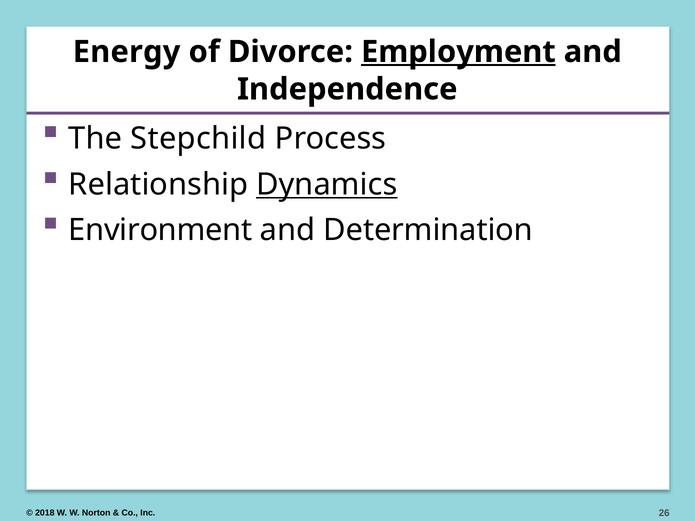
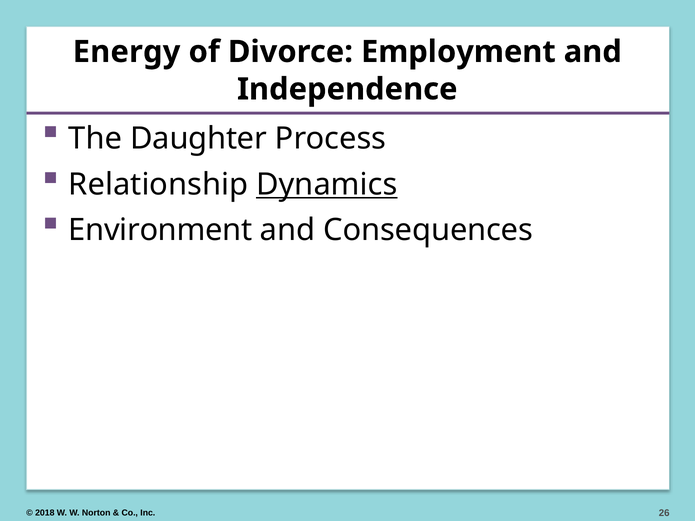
Employment underline: present -> none (458, 52)
Stepchild: Stepchild -> Daughter (199, 139)
Determination: Determination -> Consequences (428, 230)
